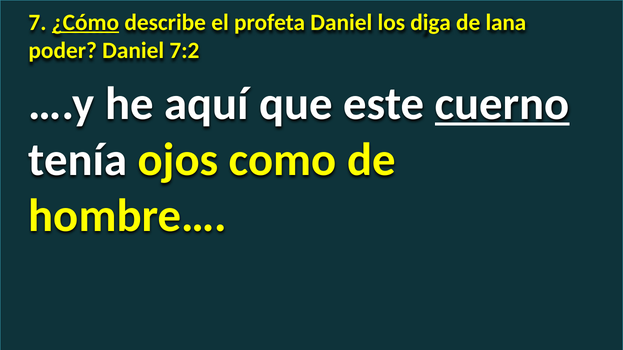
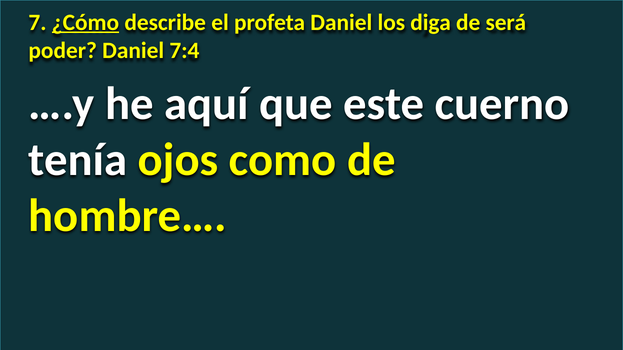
lana: lana -> será (506, 22)
7:2: 7:2 -> 7:4 (184, 50)
cuerno underline: present -> none (502, 104)
